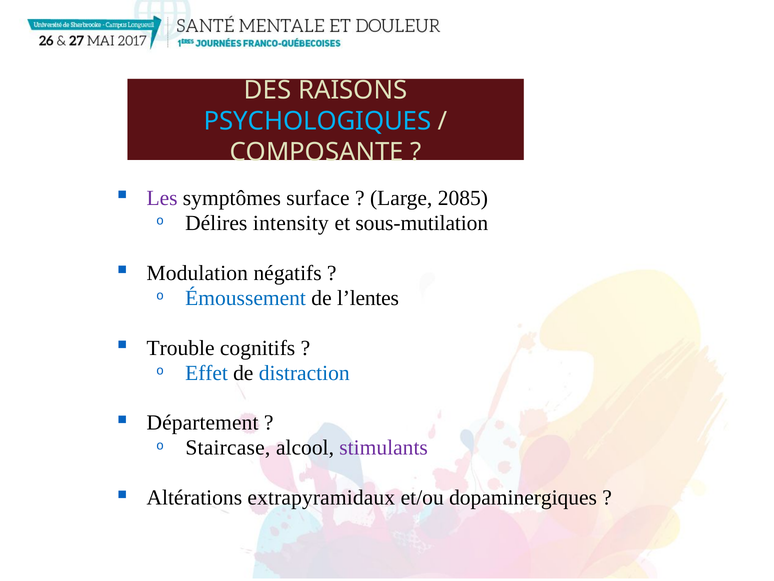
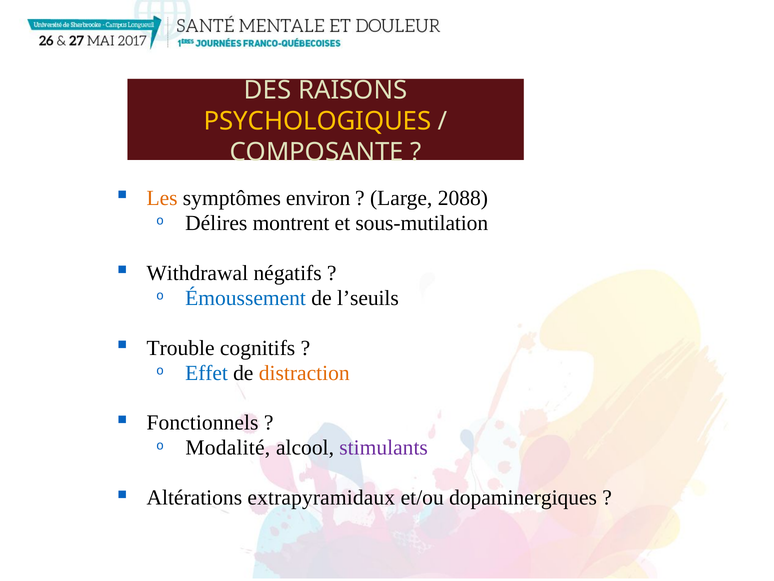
PSYCHOLOGIQUES colour: light blue -> yellow (317, 121)
Les colour: purple -> orange (162, 198)
surface: surface -> environ (318, 198)
2085: 2085 -> 2088 (463, 198)
intensity: intensity -> montrent (291, 223)
Modulation: Modulation -> Withdrawal (197, 273)
l’lentes: l’lentes -> l’seuils (368, 298)
distraction colour: blue -> orange (304, 373)
Département: Département -> Fonctionnels (203, 422)
Staircase: Staircase -> Modalité (228, 447)
